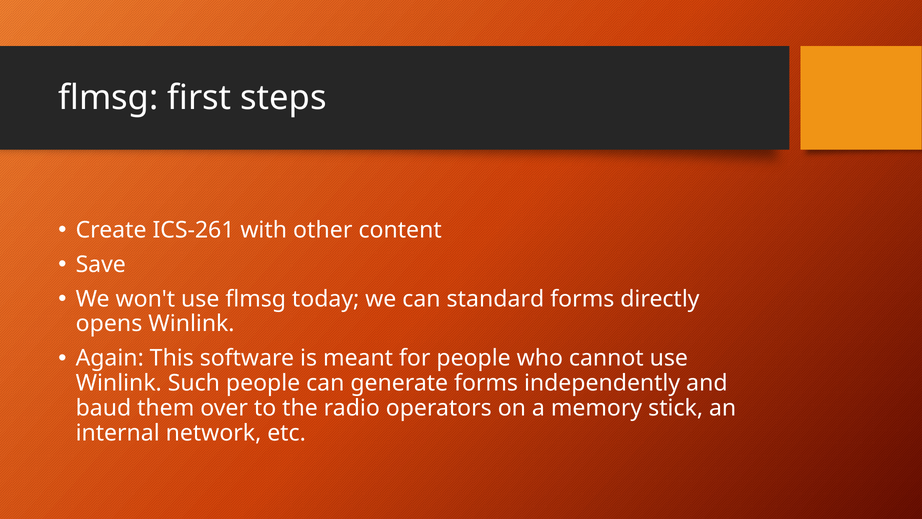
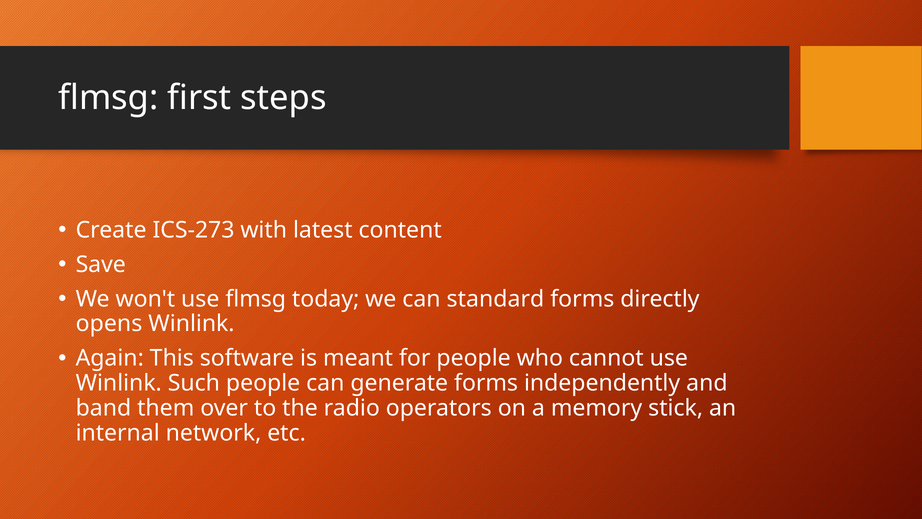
ICS-261: ICS-261 -> ICS-273 (194, 230)
other: other -> latest (323, 230)
baud: baud -> band (103, 408)
